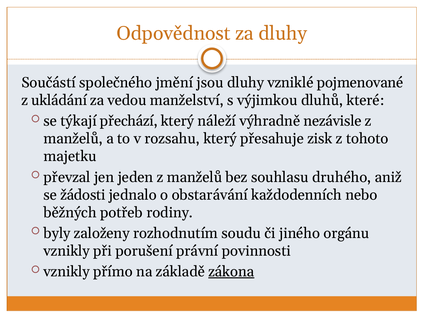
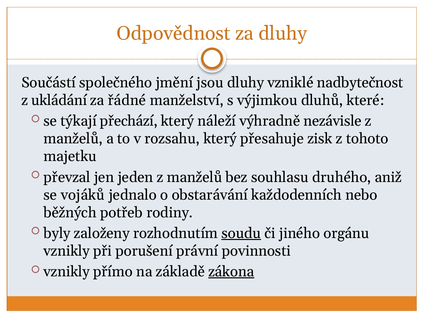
pojmenované: pojmenované -> nadbytečnost (360, 83)
vedou: vedou -> řádné (127, 100)
žádosti: žádosti -> vojáků (83, 195)
soudu underline: none -> present (241, 233)
